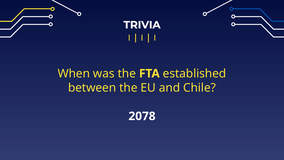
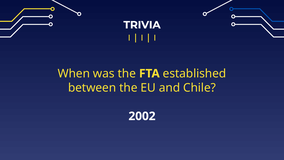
2078: 2078 -> 2002 (142, 116)
